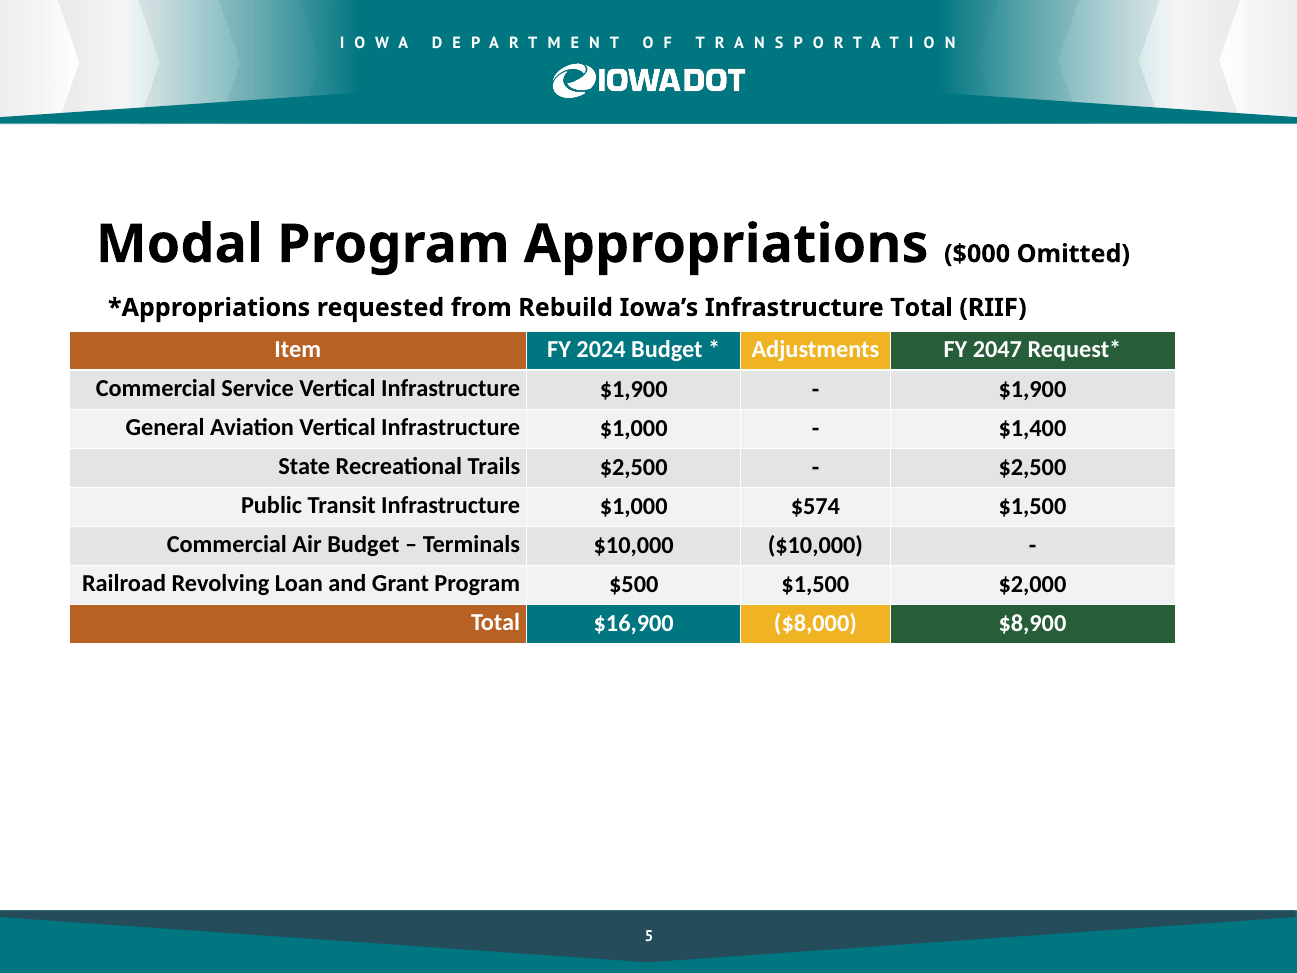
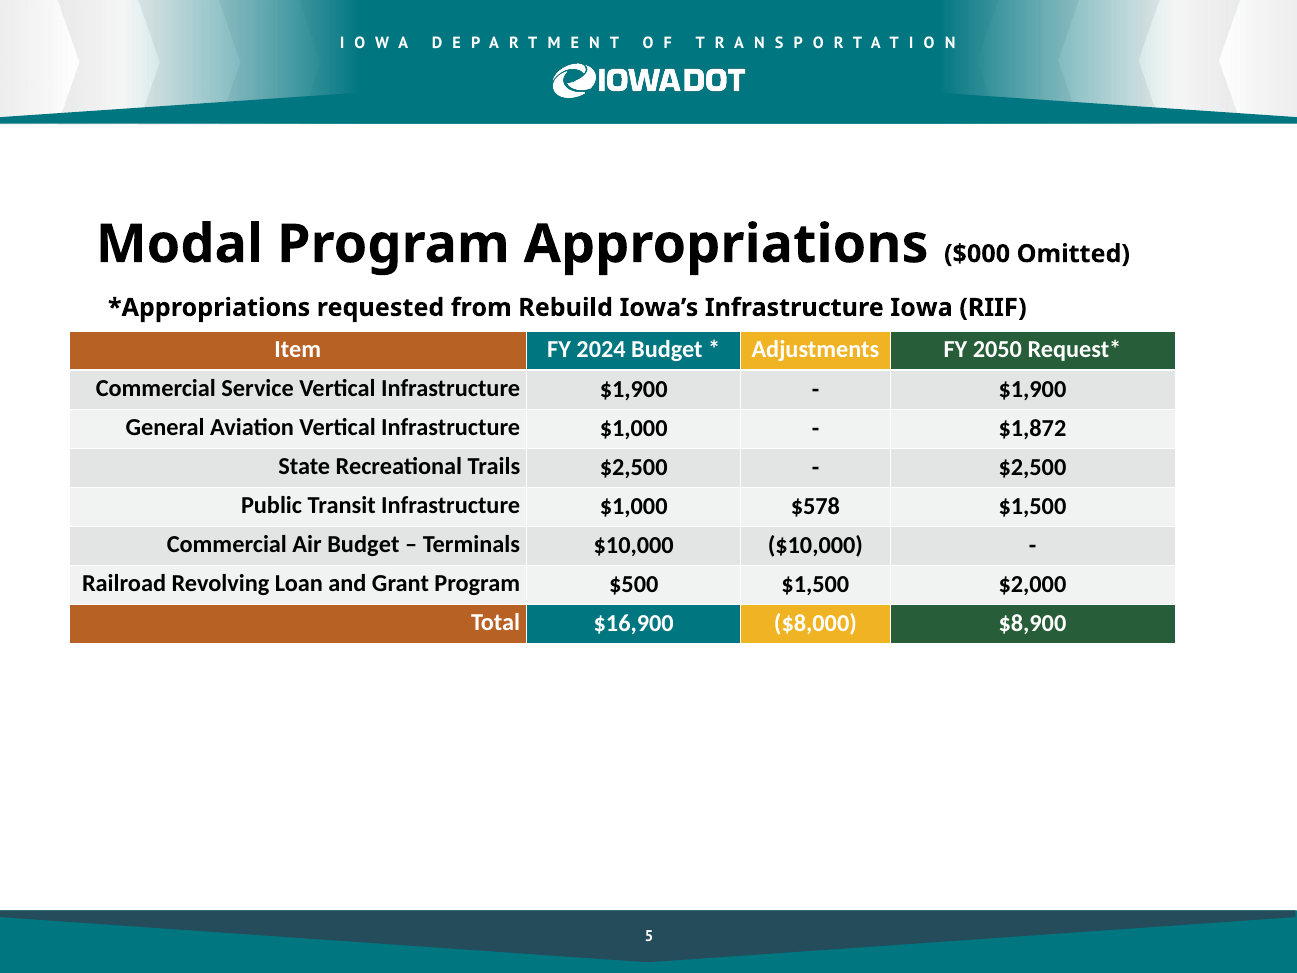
Infrastructure Total: Total -> Iowa (921, 308)
2047: 2047 -> 2050 (997, 349)
$1,400: $1,400 -> $1,872 (1032, 429)
$574: $574 -> $578 (815, 507)
